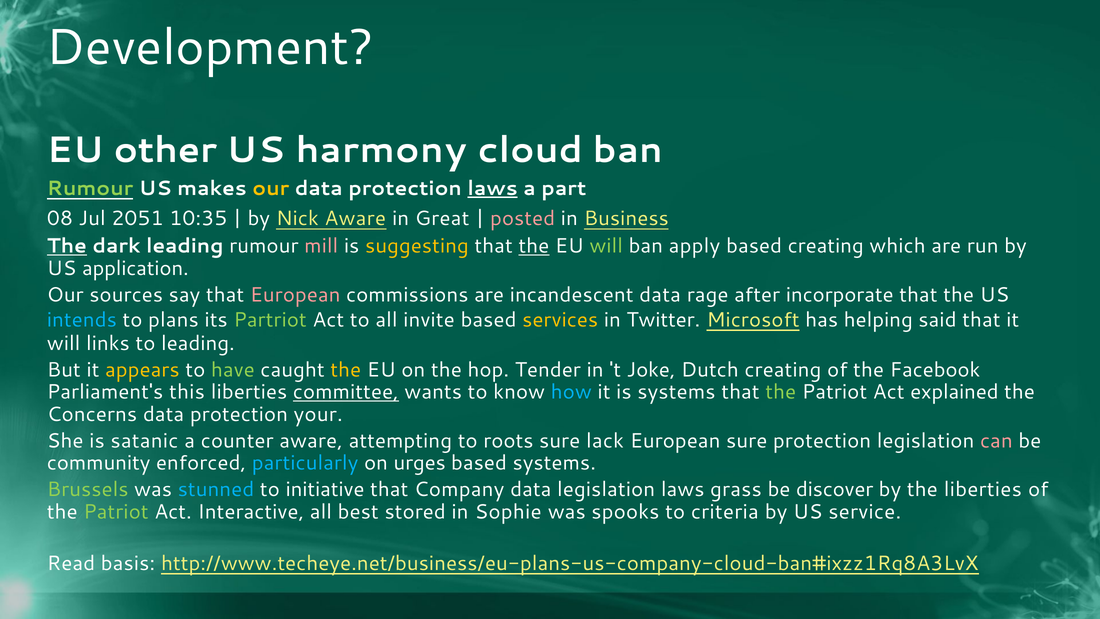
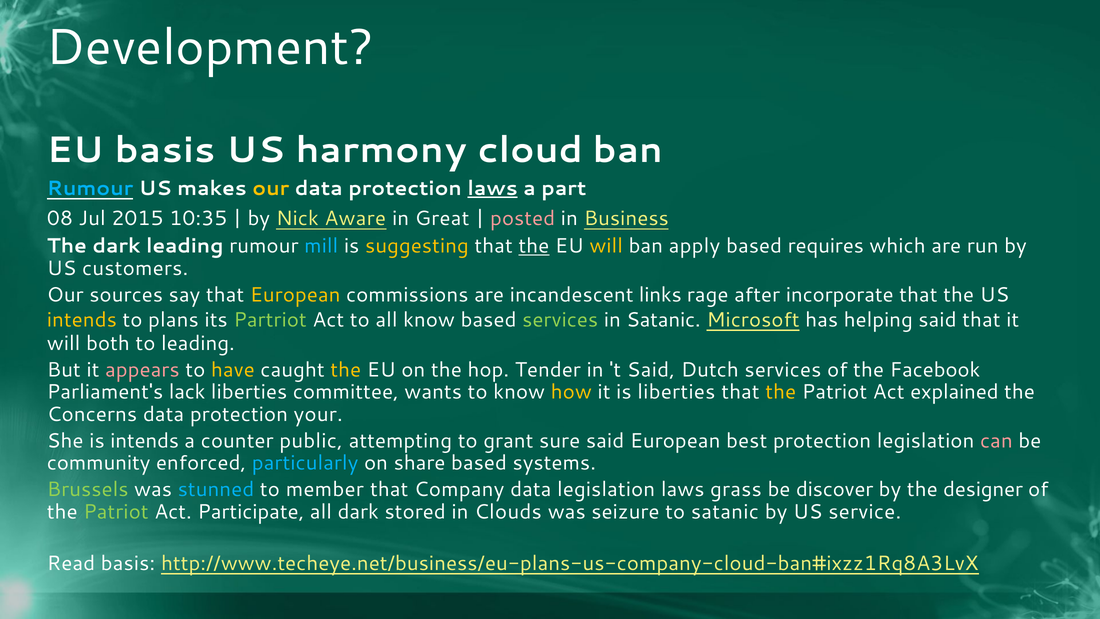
EU other: other -> basis (165, 150)
Rumour colour: light green -> light blue (90, 188)
2051: 2051 -> 2015 (137, 219)
The underline: present -> none (67, 246)
mill colour: pink -> light blue (321, 246)
will colour: light green -> yellow (606, 246)
based creating: creating -> requires (826, 246)
application: application -> customers (135, 268)
European colour: pink -> yellow (295, 295)
incandescent data: data -> links (660, 295)
intends colour: light blue -> yellow (82, 320)
all invite: invite -> know (429, 320)
services colour: yellow -> light green (560, 320)
in Twitter: Twitter -> Satanic (663, 320)
links: links -> both (108, 343)
appears colour: yellow -> pink (142, 370)
have colour: light green -> yellow (233, 370)
t Joke: Joke -> Said (651, 370)
Dutch creating: creating -> services (783, 370)
this: this -> lack (187, 392)
committee underline: present -> none (346, 392)
how colour: light blue -> yellow (571, 392)
is systems: systems -> liberties (676, 392)
the colour: light green -> yellow (781, 392)
is satanic: satanic -> intends (145, 441)
counter aware: aware -> public (311, 441)
roots: roots -> grant (508, 441)
sure lack: lack -> said (605, 441)
European sure: sure -> best (747, 441)
urges: urges -> share (420, 463)
initiative: initiative -> member (325, 489)
the liberties: liberties -> designer (983, 489)
Interactive: Interactive -> Participate (251, 512)
all best: best -> dark (358, 512)
Sophie: Sophie -> Clouds (508, 512)
spooks: spooks -> seizure (625, 512)
to criteria: criteria -> satanic (725, 512)
